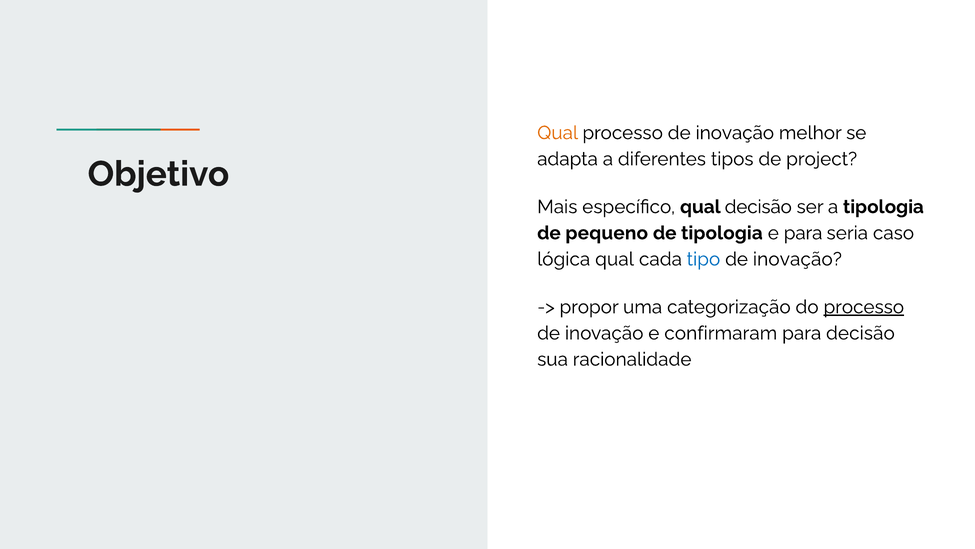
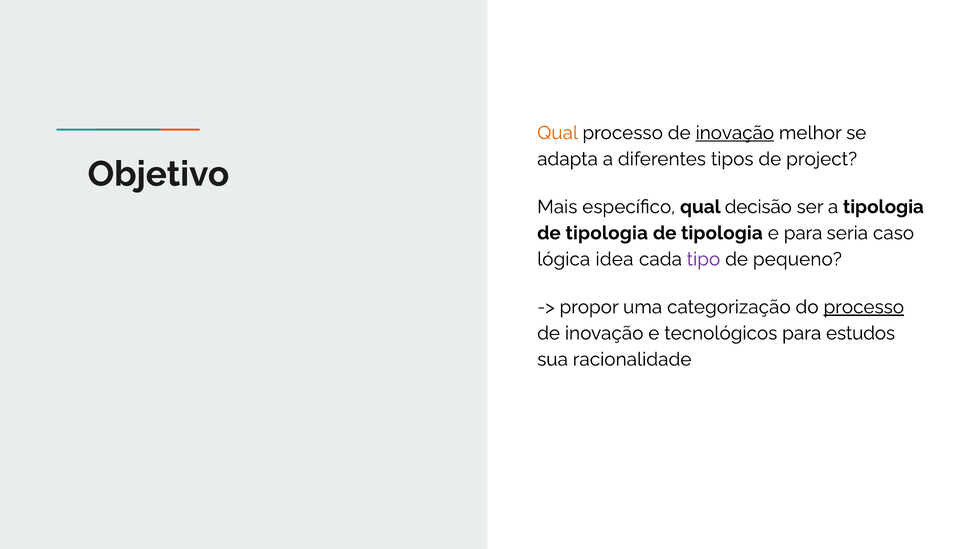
inovação underline: none -> present (735, 133)
pequeno: pequeno -> tipologia (607, 233)
lógica qual: qual -> idea (614, 259)
tipo colour: blue -> purple (703, 259)
inovação: inovação -> pequeno (797, 259)
confirmaram: confirmaram -> tecnológicos (721, 333)
para decisão: decisão -> estudos (861, 333)
